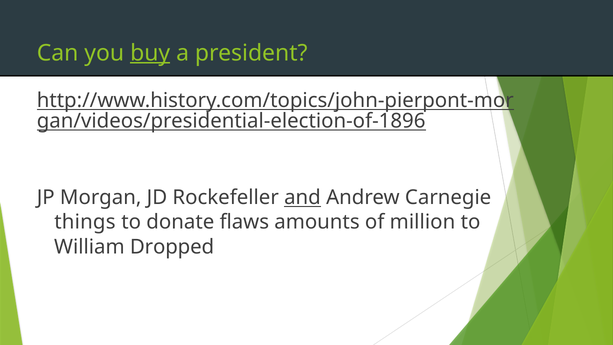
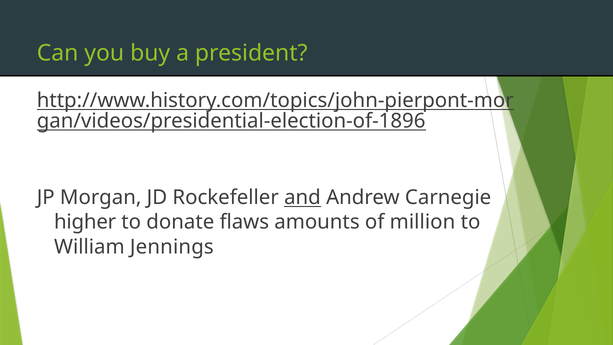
buy underline: present -> none (150, 53)
things: things -> higher (85, 222)
Dropped: Dropped -> Jennings (172, 247)
